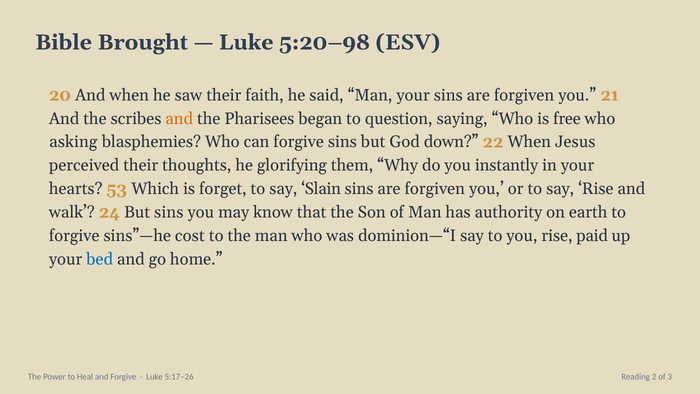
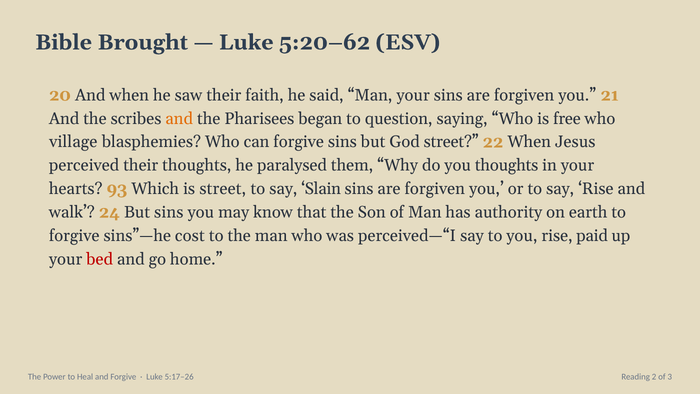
5:20–98: 5:20–98 -> 5:20–62 (325, 42)
asking: asking -> village (73, 142)
God down: down -> street (451, 142)
glorifying: glorifying -> paralysed (292, 165)
you instantly: instantly -> thoughts (507, 165)
53: 53 -> 93 (117, 189)
is forget: forget -> street (223, 189)
dominion—“I: dominion—“I -> perceived—“I (407, 235)
bed colour: blue -> red (100, 259)
